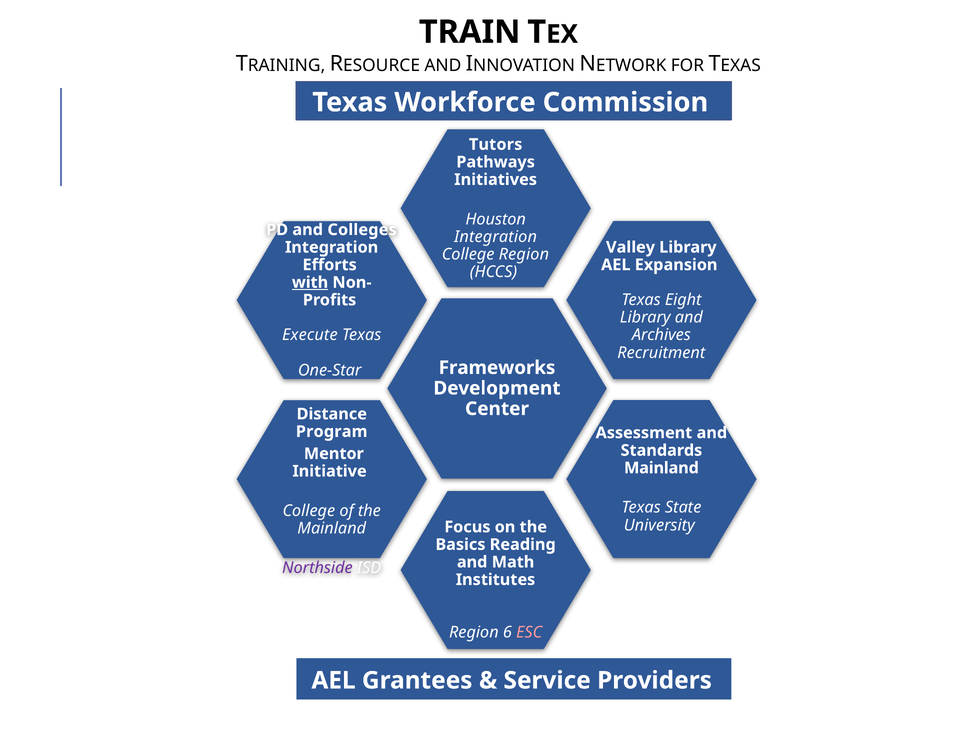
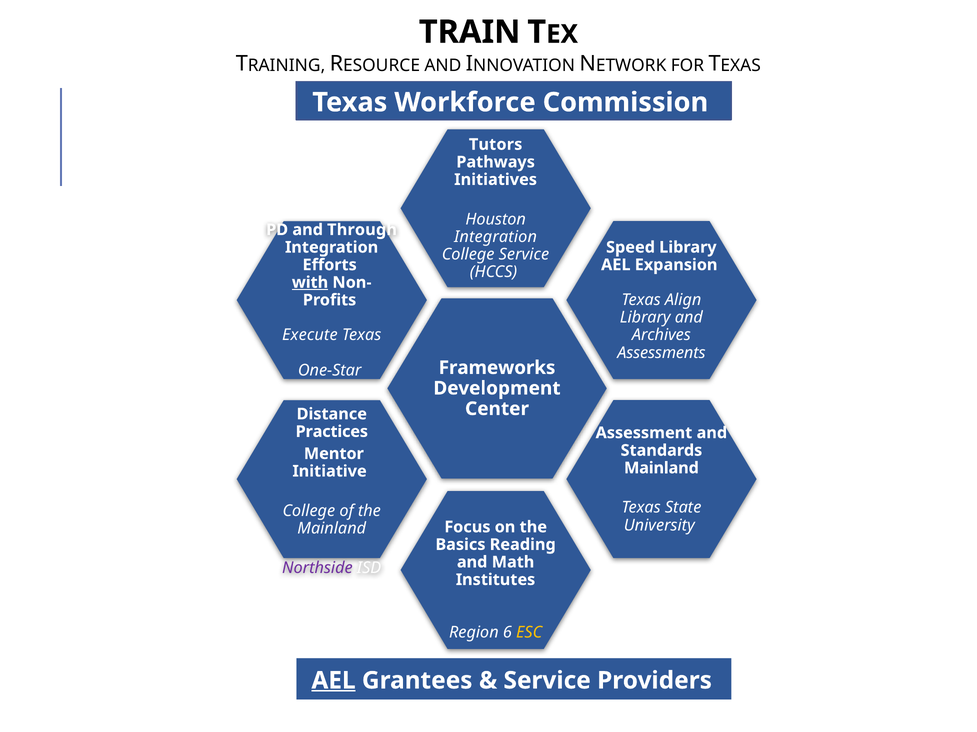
Colleges: Colleges -> Through (362, 230)
Valley: Valley -> Speed (631, 248)
College Region: Region -> Service (524, 255)
Eight: Eight -> Align (683, 300)
Recruitment: Recruitment -> Assessments (661, 353)
Program: Program -> Practices (332, 432)
ESC colour: pink -> yellow (529, 633)
AEL underline: none -> present (334, 681)
